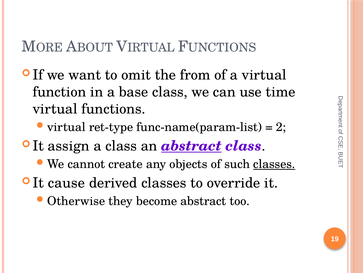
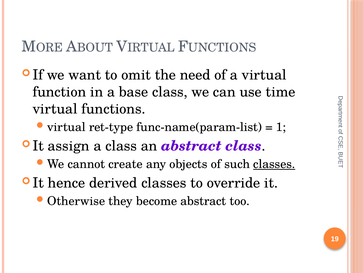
from: from -> need (195, 75)
2: 2 -> 1 (281, 127)
abstract underline: present -> none (191, 146)
cause: cause -> hence (67, 182)
